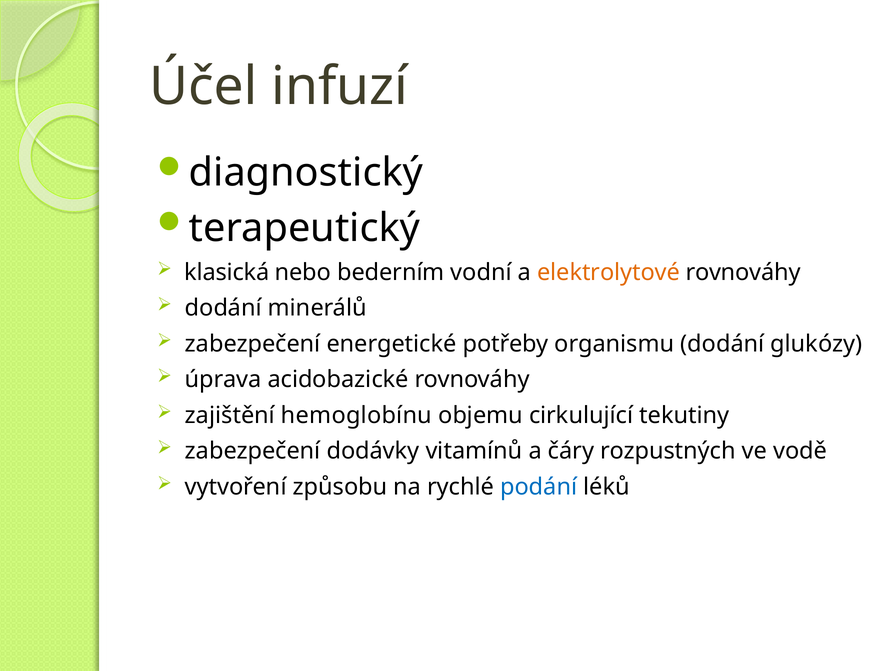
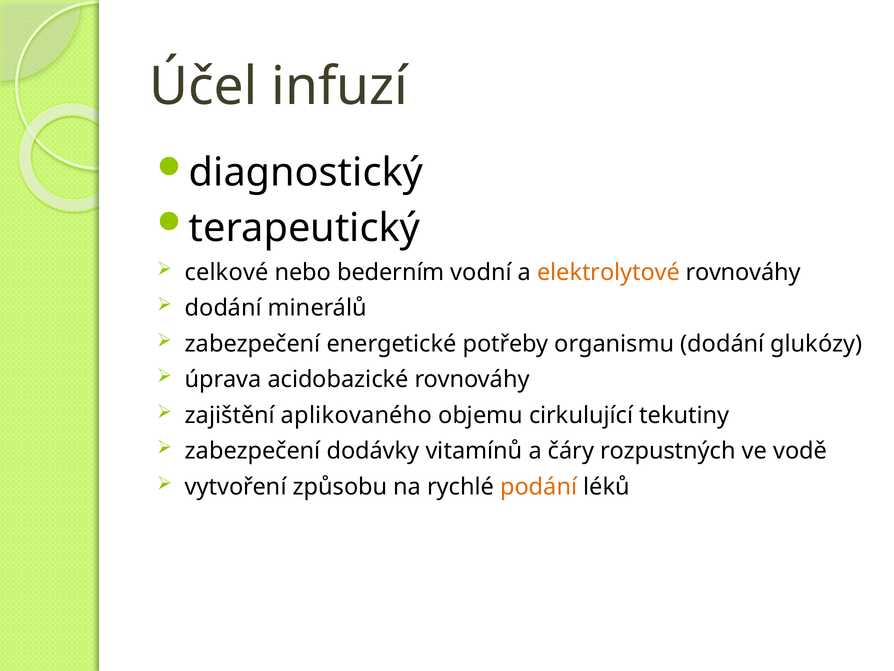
klasická: klasická -> celkové (227, 272)
hemoglobínu: hemoglobínu -> aplikovaného (357, 415)
podání colour: blue -> orange (539, 486)
